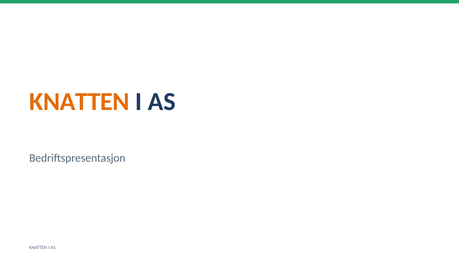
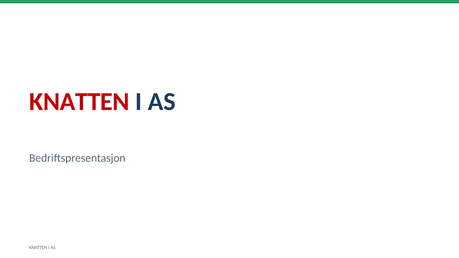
KNATTEN colour: orange -> red (79, 102)
